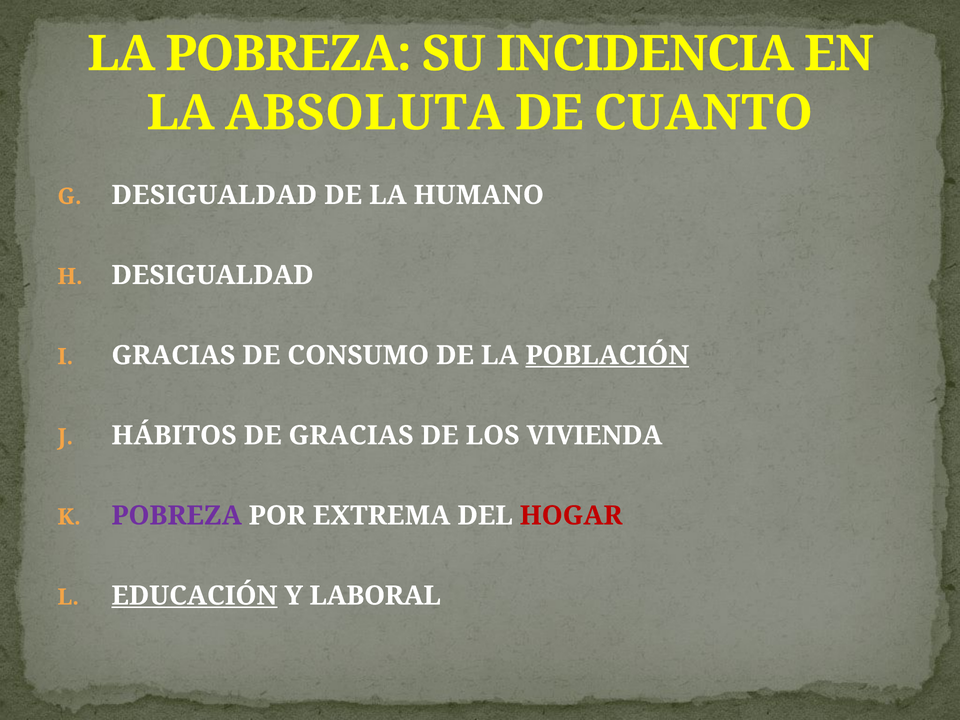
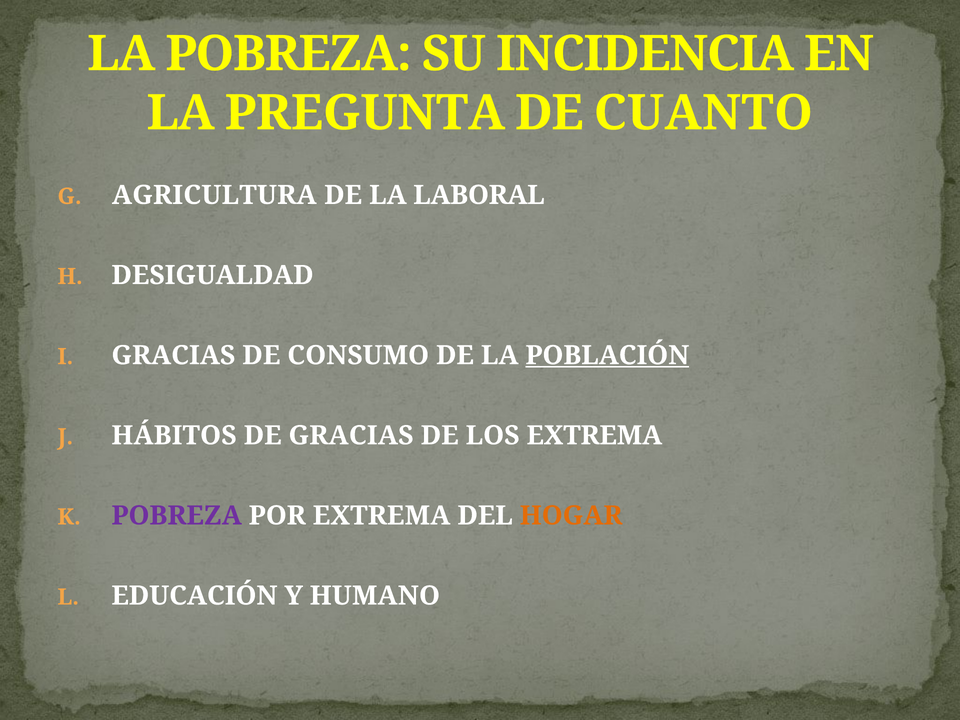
ABSOLUTA: ABSOLUTA -> PREGUNTA (365, 113)
DESIGUALDAD: DESIGUALDAD -> AGRICULTURA (214, 195)
HUMANO: HUMANO -> LABORAL (479, 195)
LOS VIVIENDA: VIVIENDA -> EXTREMA (594, 436)
HOGAR colour: red -> orange (571, 516)
EDUCACIÓN underline: present -> none (194, 596)
LABORAL: LABORAL -> HUMANO (375, 596)
